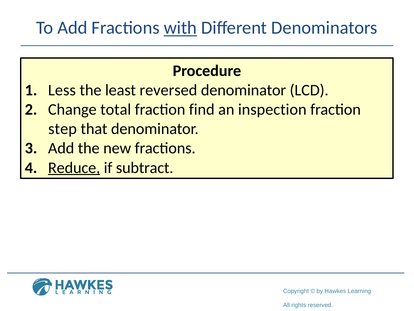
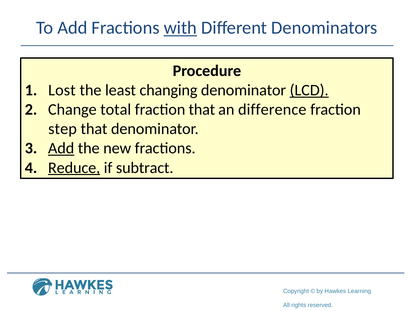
Less: Less -> Lost (62, 90)
reversed: reversed -> changing (168, 90)
LCD underline: none -> present (309, 90)
fraction find: find -> that (202, 109)
inspection: inspection -> difference (272, 109)
Add underline: none -> present (61, 148)
